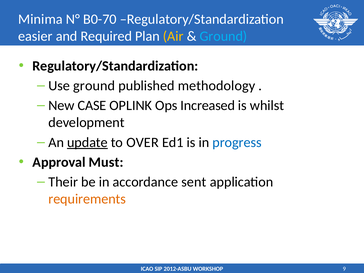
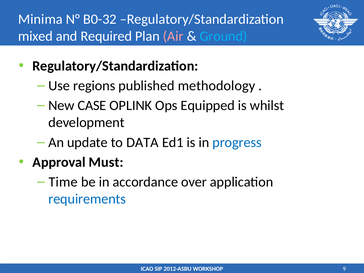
B0-70: B0-70 -> B0-32 (100, 19)
easier: easier -> mixed (35, 36)
Air colour: yellow -> pink (173, 36)
Use ground: ground -> regions (94, 86)
Increased: Increased -> Equipped (208, 106)
update underline: present -> none (87, 142)
OVER: OVER -> DATA (142, 142)
Their: Their -> Time (63, 182)
sent: sent -> over (194, 182)
requirements colour: orange -> blue (87, 199)
